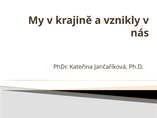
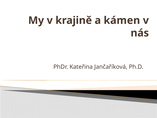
vznikly: vznikly -> kámen (122, 20)
